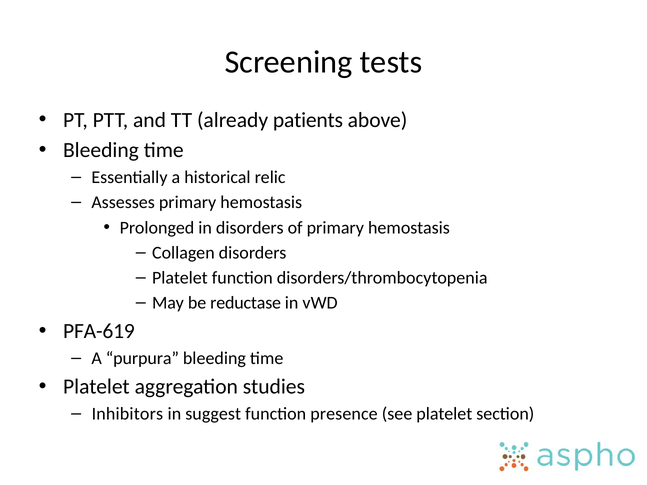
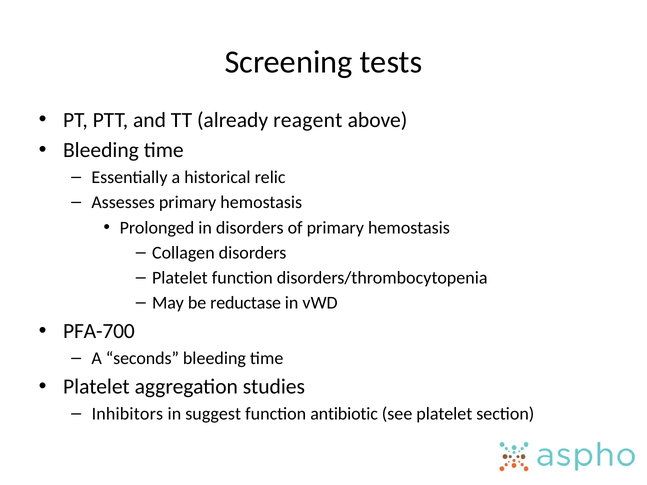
patients: patients -> reagent (308, 120)
PFA-619: PFA-619 -> PFA-700 (99, 332)
purpura: purpura -> seconds (142, 359)
presence: presence -> antibiotic (344, 414)
